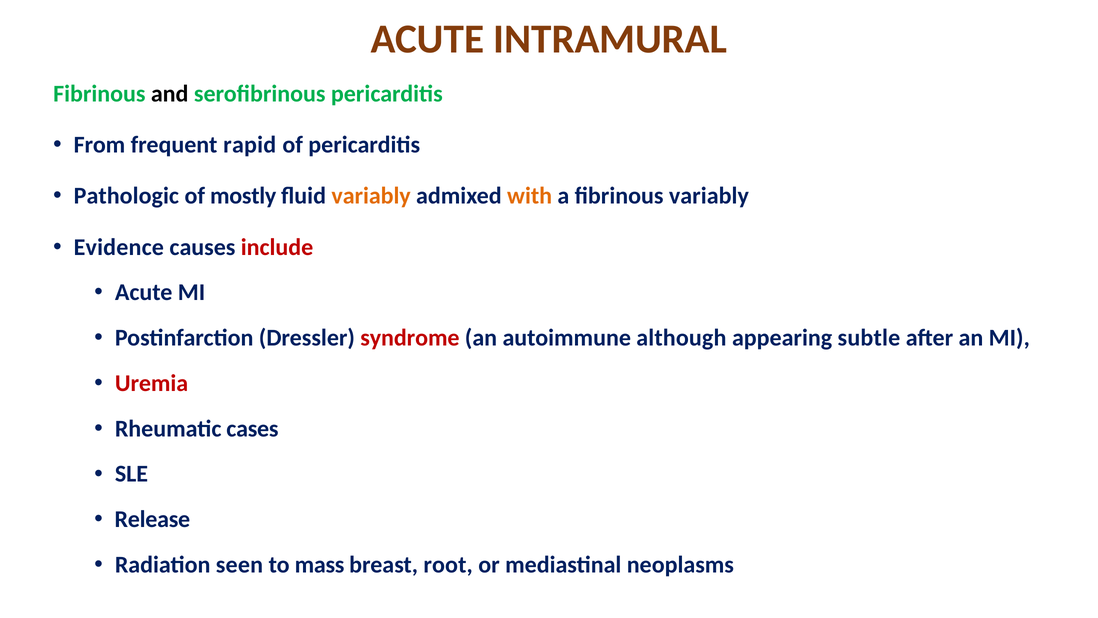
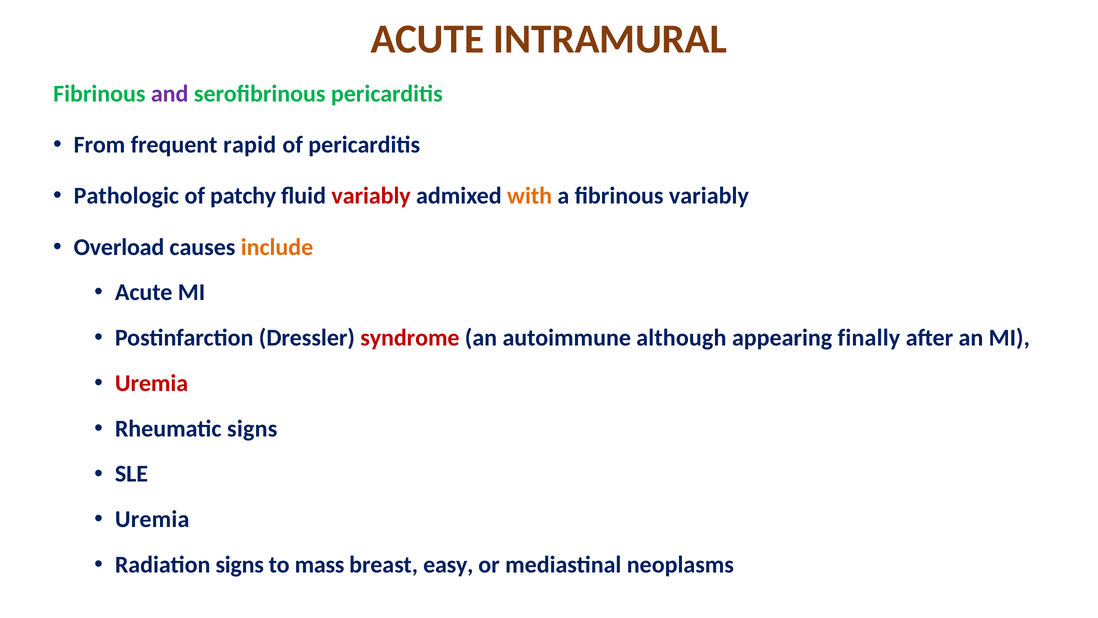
and colour: black -> purple (170, 94)
mostly: mostly -> patchy (243, 196)
variably colour: orange -> red (371, 196)
Evidence: Evidence -> Overload (119, 247)
include colour: red -> orange (277, 247)
subtle: subtle -> finally (869, 338)
Rheumatic cases: cases -> signs (252, 428)
Release: Release -> Uremia (152, 519)
Radiation seen: seen -> signs (240, 564)
root: root -> easy (448, 564)
